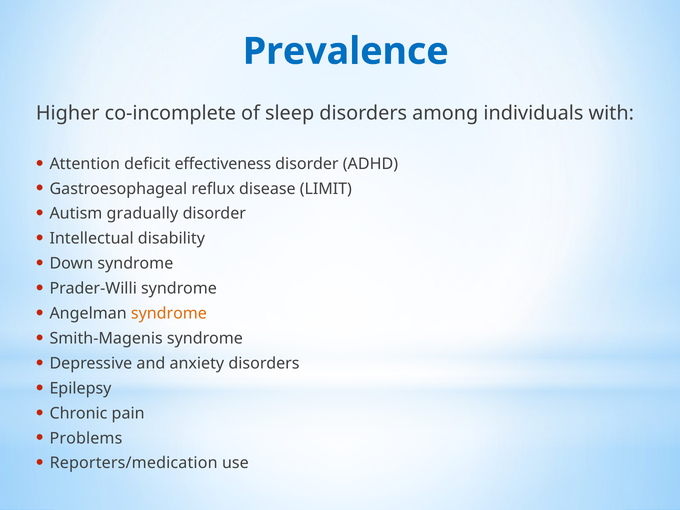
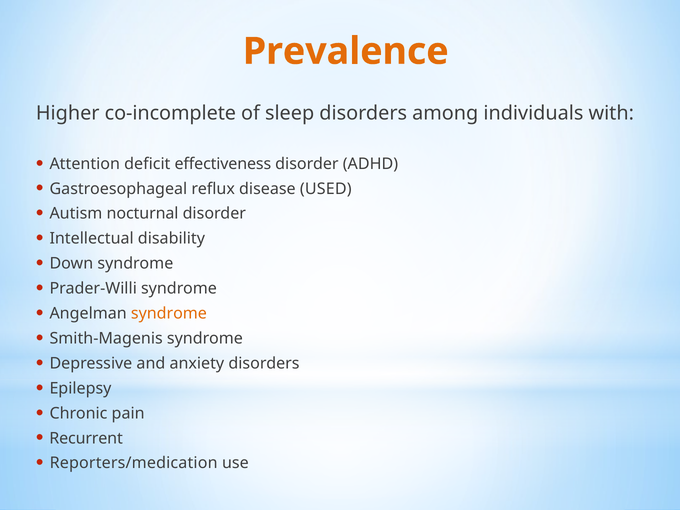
Prevalence colour: blue -> orange (346, 51)
LIMIT: LIMIT -> USED (326, 189)
gradually: gradually -> nocturnal (143, 214)
Problems: Problems -> Recurrent (86, 438)
